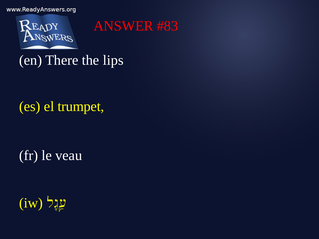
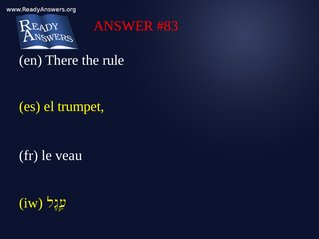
lips: lips -> rule (113, 60)
